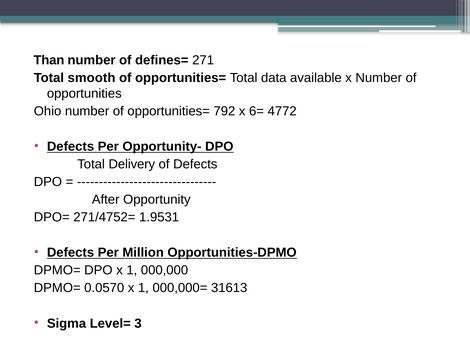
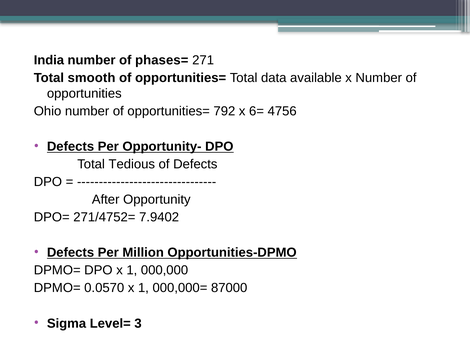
Than: Than -> India (49, 60)
defines=: defines= -> phases= (162, 60)
4772: 4772 -> 4756 (282, 111)
Delivery: Delivery -> Tedious (132, 164)
1.9531: 1.9531 -> 7.9402 (159, 217)
31613: 31613 -> 87000 (229, 288)
